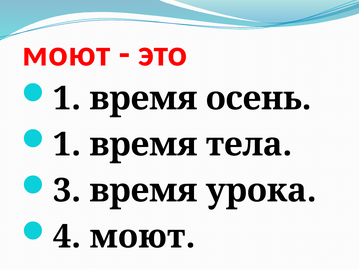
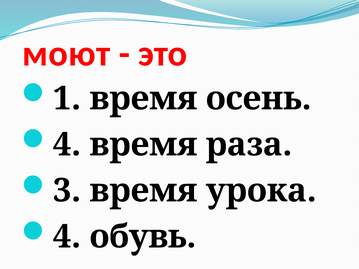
1: 1 -> 4 (67, 145)
тела: тела -> раза (249, 145)
4 моют: моют -> обувь (143, 237)
